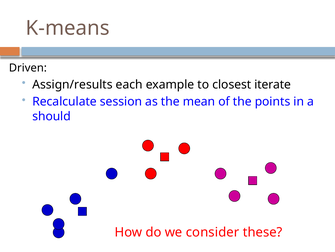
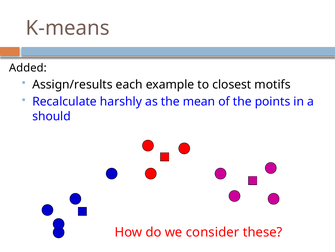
Driven: Driven -> Added (28, 68)
iterate: iterate -> motifs (273, 84)
session: session -> harshly (121, 101)
